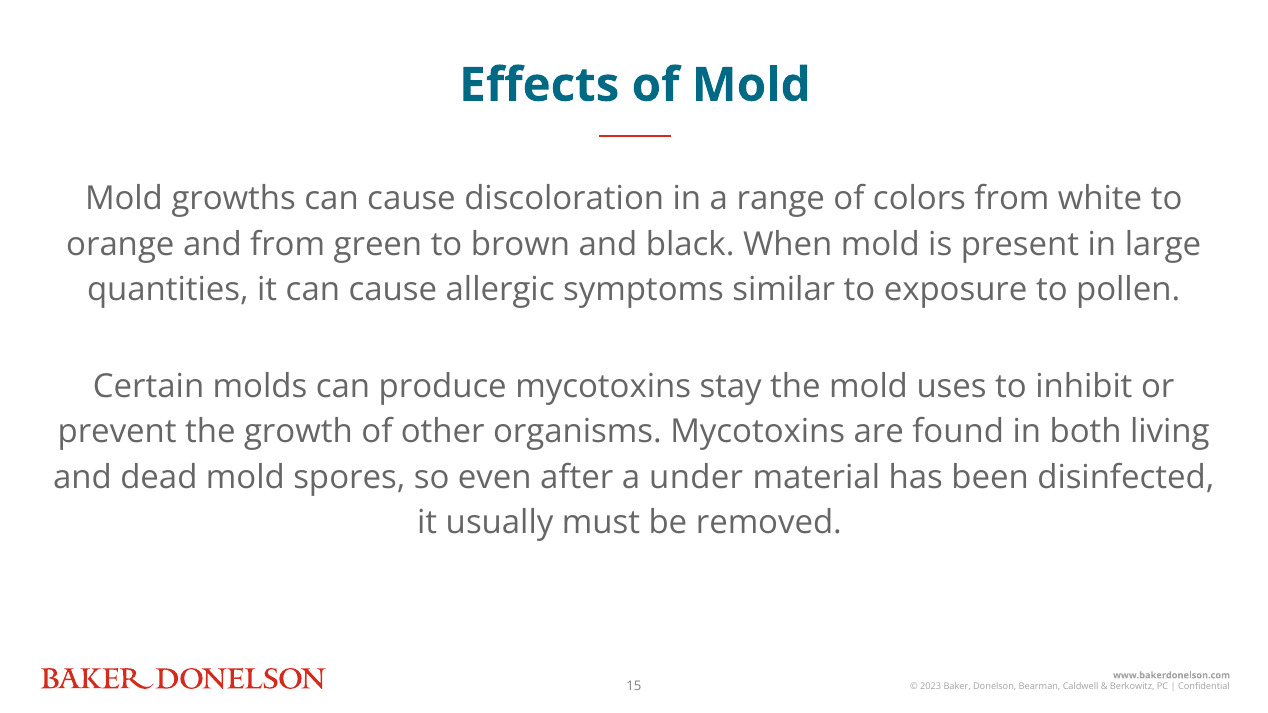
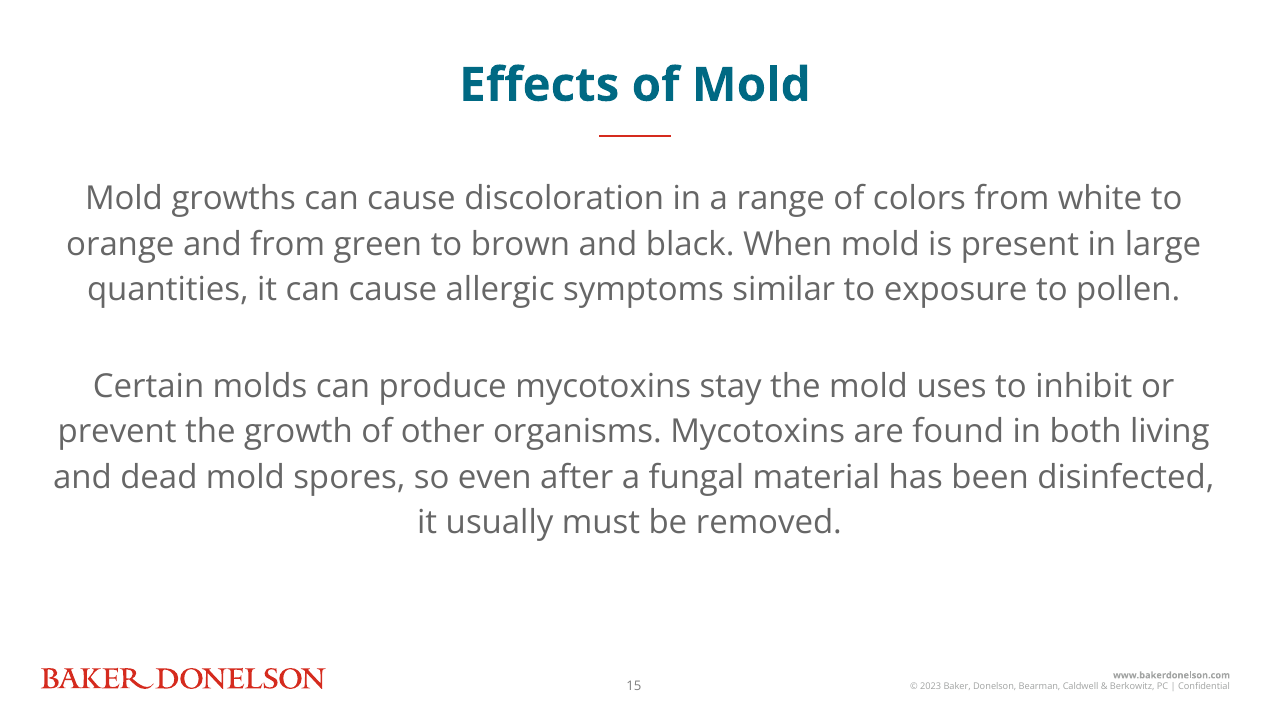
under: under -> fungal (696, 478)
